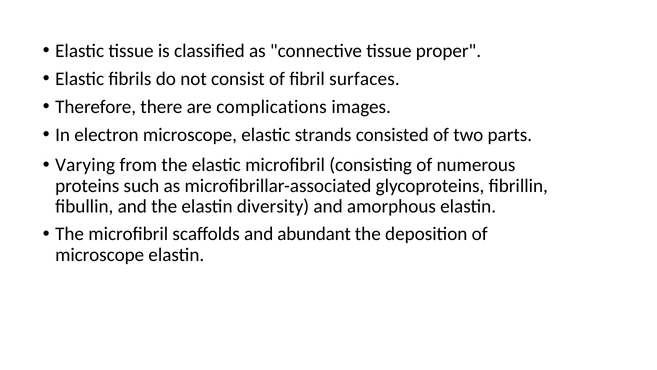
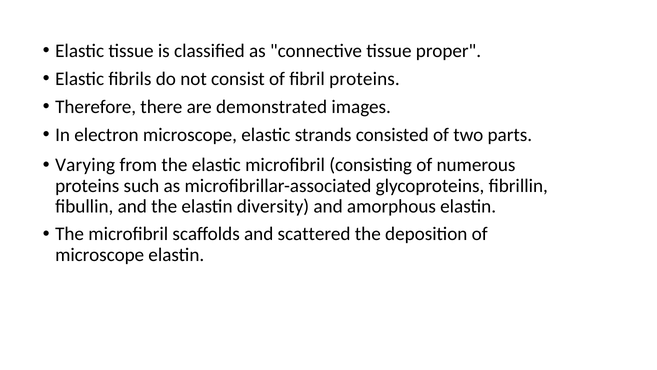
fibril surfaces: surfaces -> proteins (365, 79)
complications: complications -> demonstrated (272, 107)
abundant: abundant -> scattered (314, 234)
